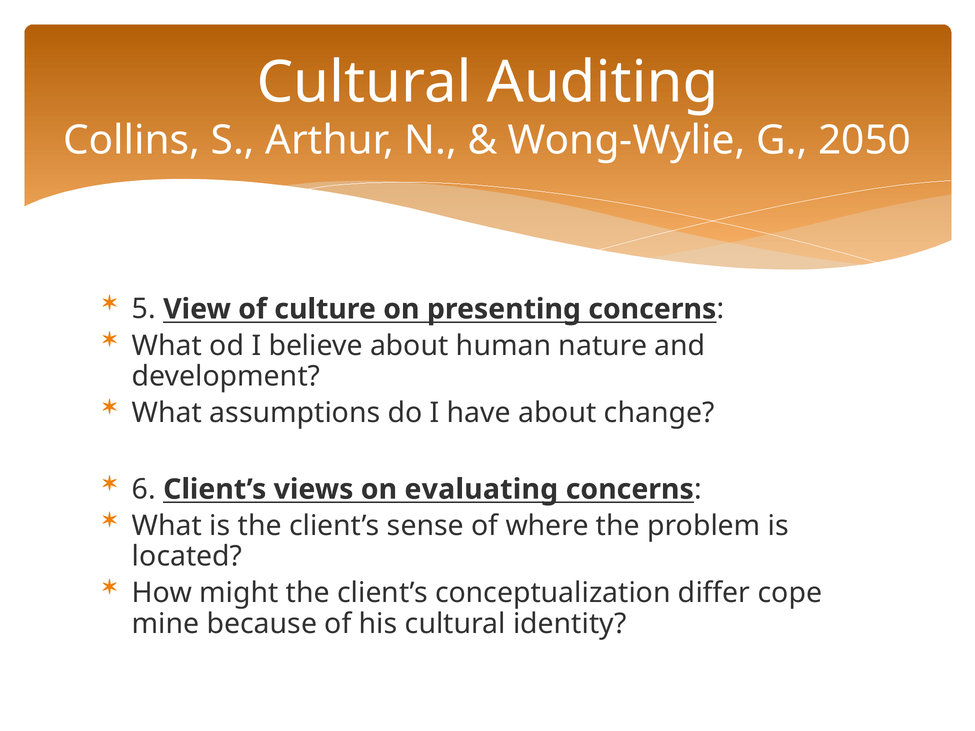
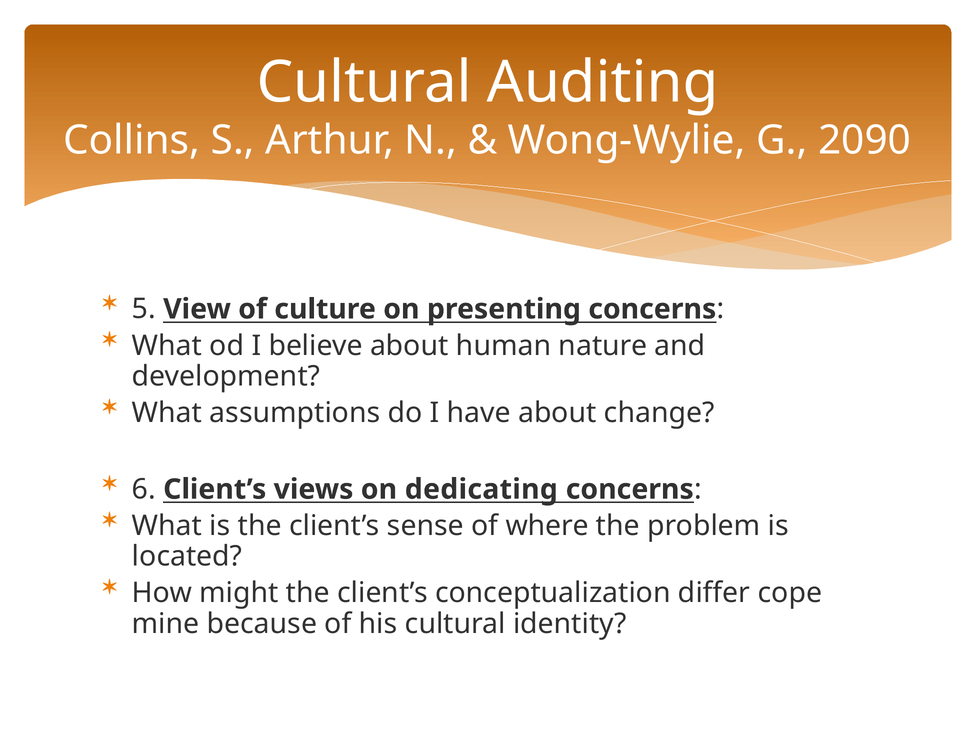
2050: 2050 -> 2090 (865, 141)
evaluating: evaluating -> dedicating (481, 490)
